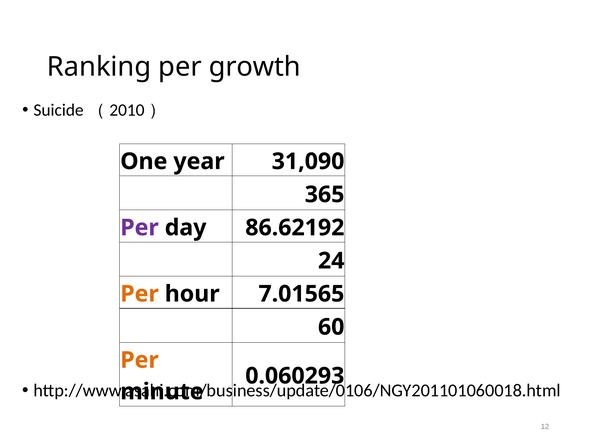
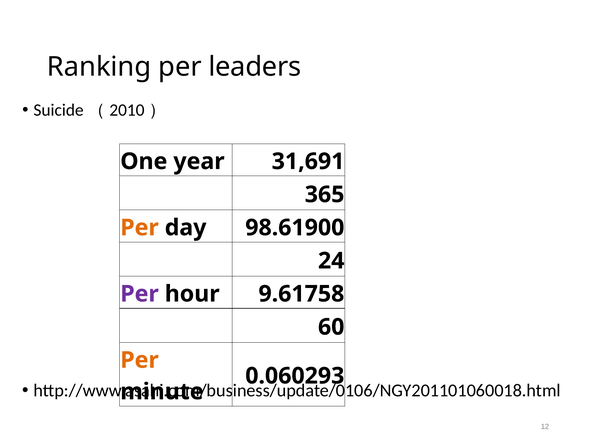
growth: growth -> leaders (255, 67)
31,090: 31,090 -> 31,691 (308, 161)
Per colour: purple -> orange (139, 228)
86.62192: 86.62192 -> 98.61900 (295, 228)
Per colour: orange -> purple (139, 294)
7.01565: 7.01565 -> 9.61758 (301, 294)
